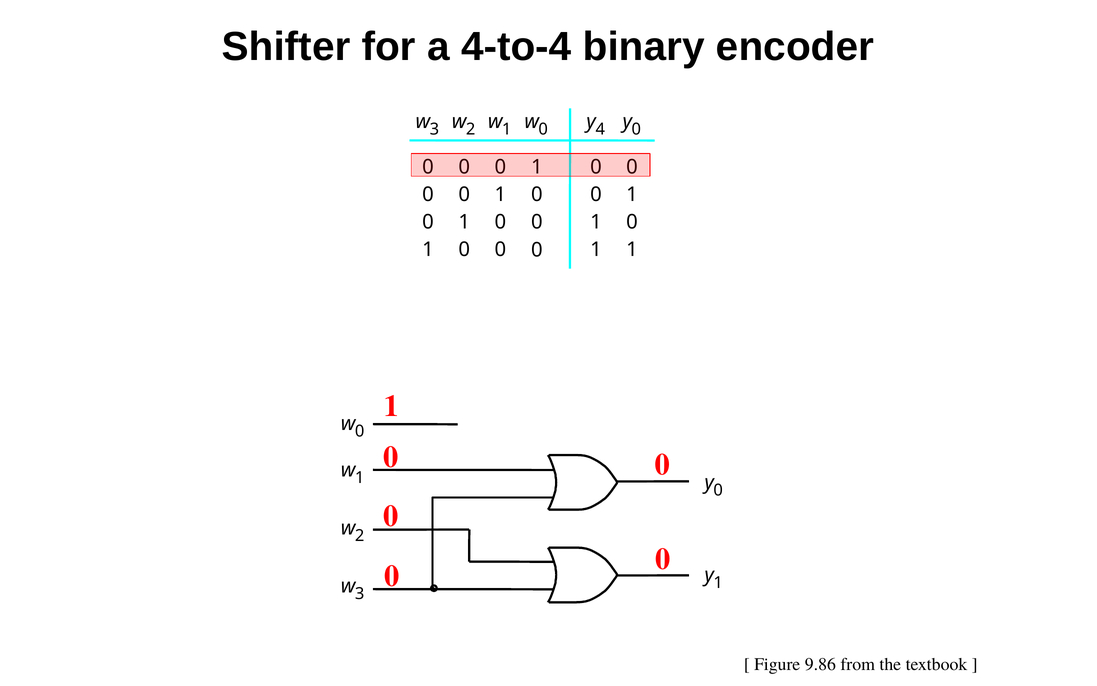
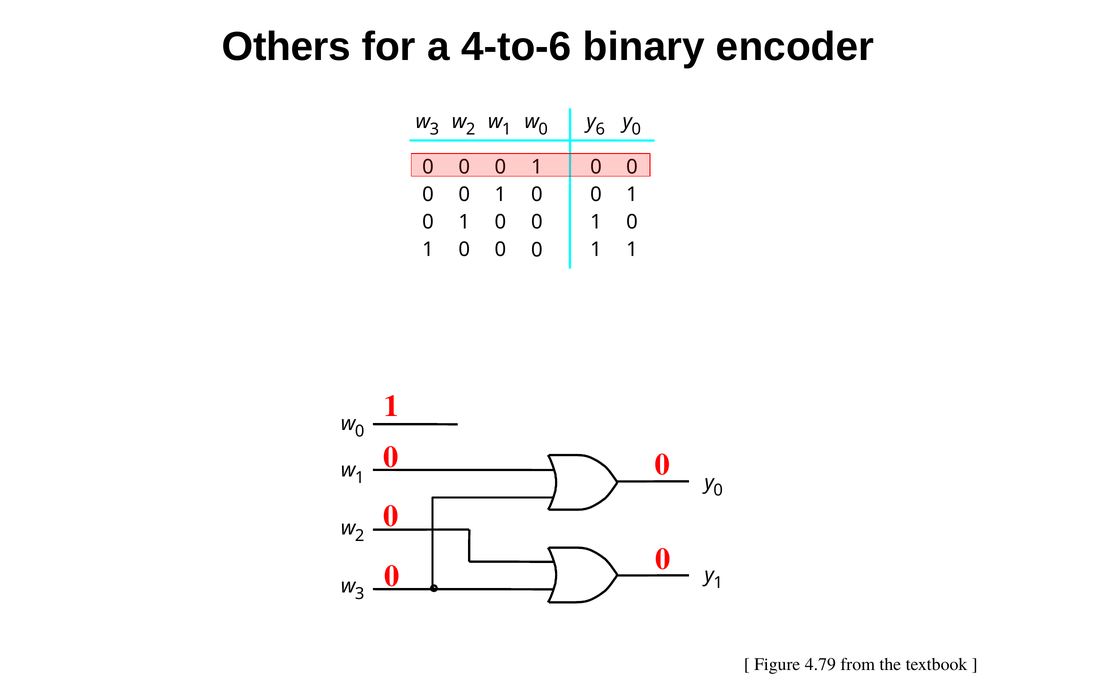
Shifter: Shifter -> Others (286, 47)
4-to-4: 4-to-4 -> 4-to-6 (516, 47)
4: 4 -> 6 (600, 129)
9.86: 9.86 -> 4.79 (820, 664)
